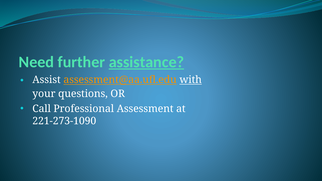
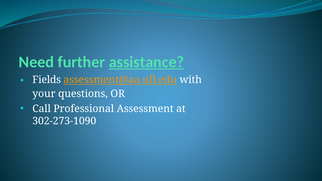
Assist: Assist -> Fields (47, 80)
with underline: present -> none (191, 80)
221-273-1090: 221-273-1090 -> 302-273-1090 (64, 121)
